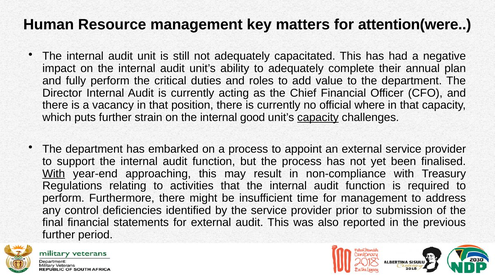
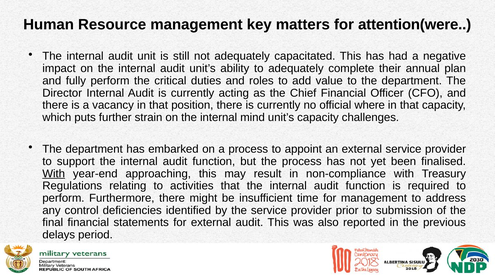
good: good -> mind (253, 118)
capacity underline: present -> none (318, 118)
further: further -> delays (59, 235)
